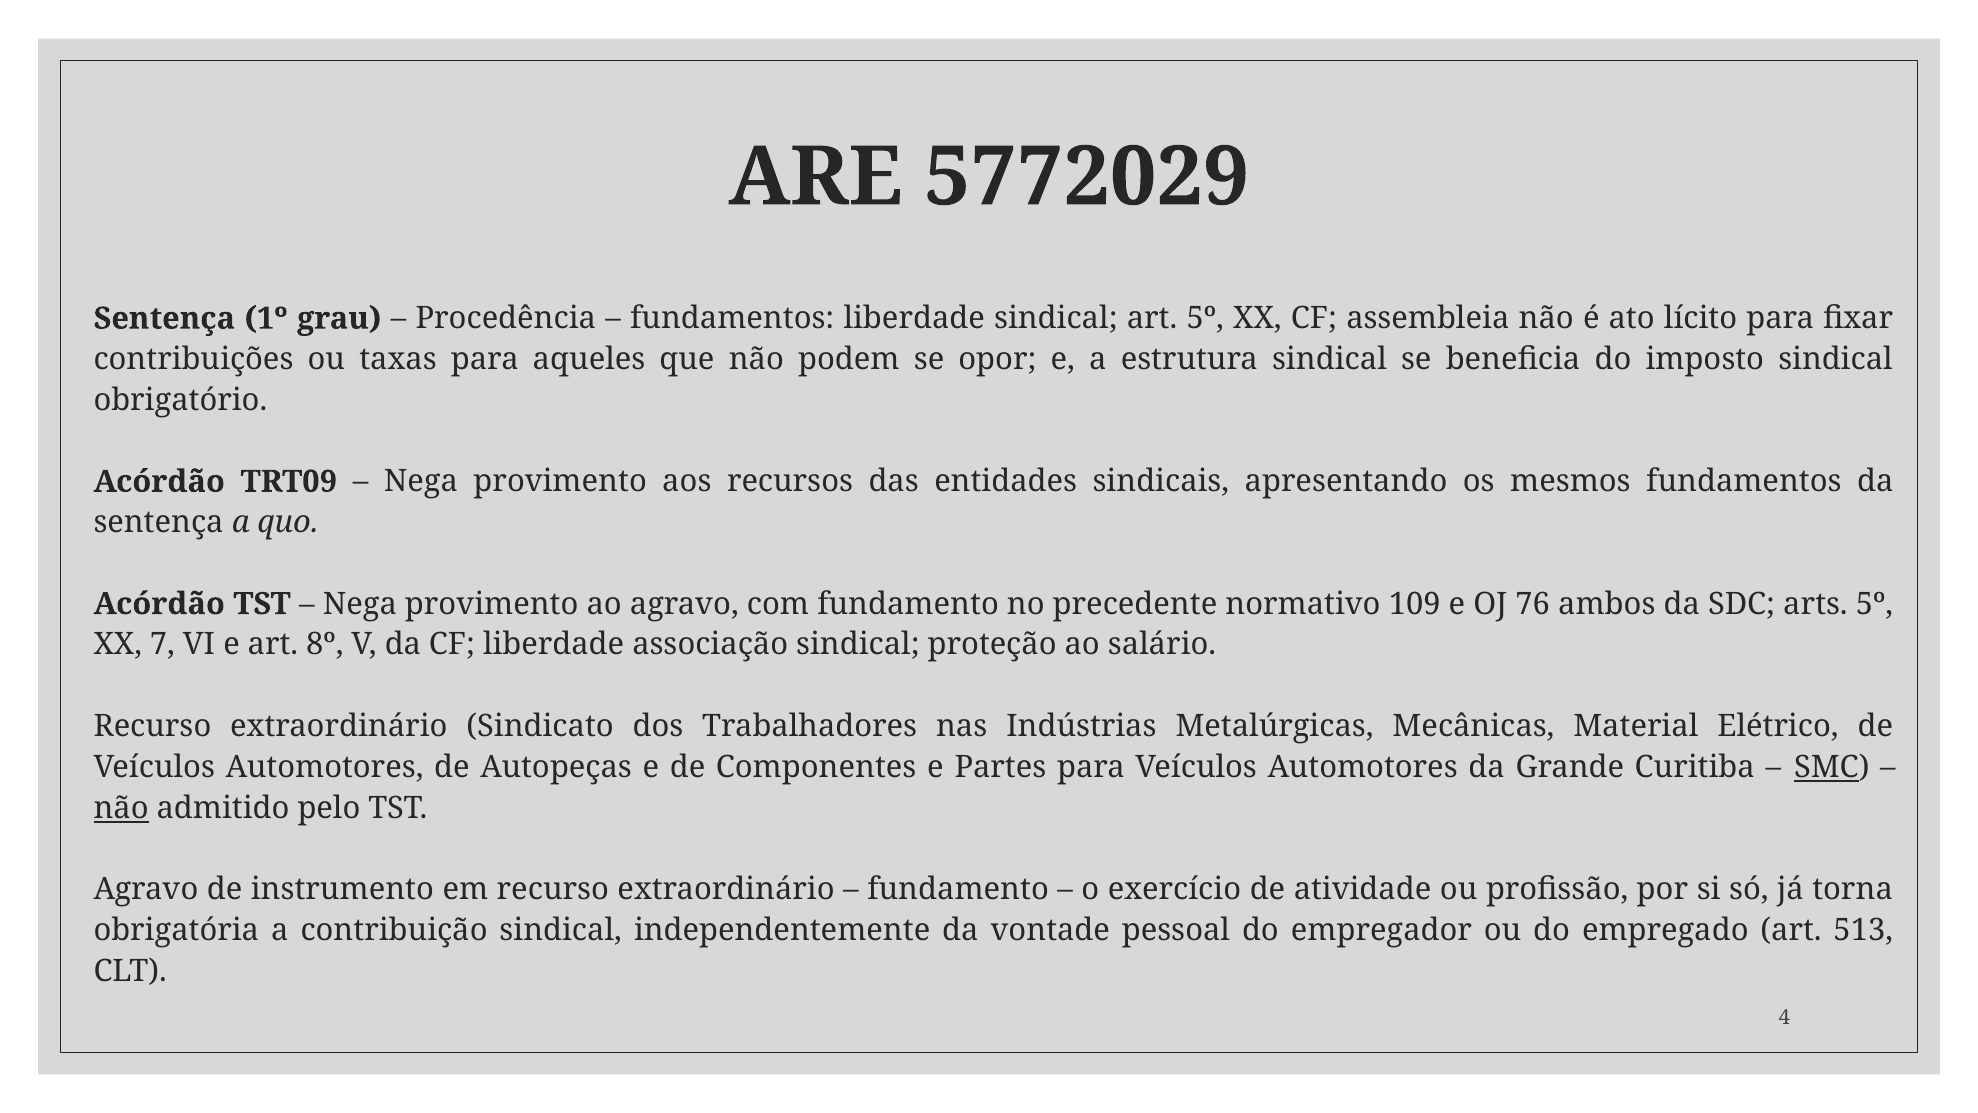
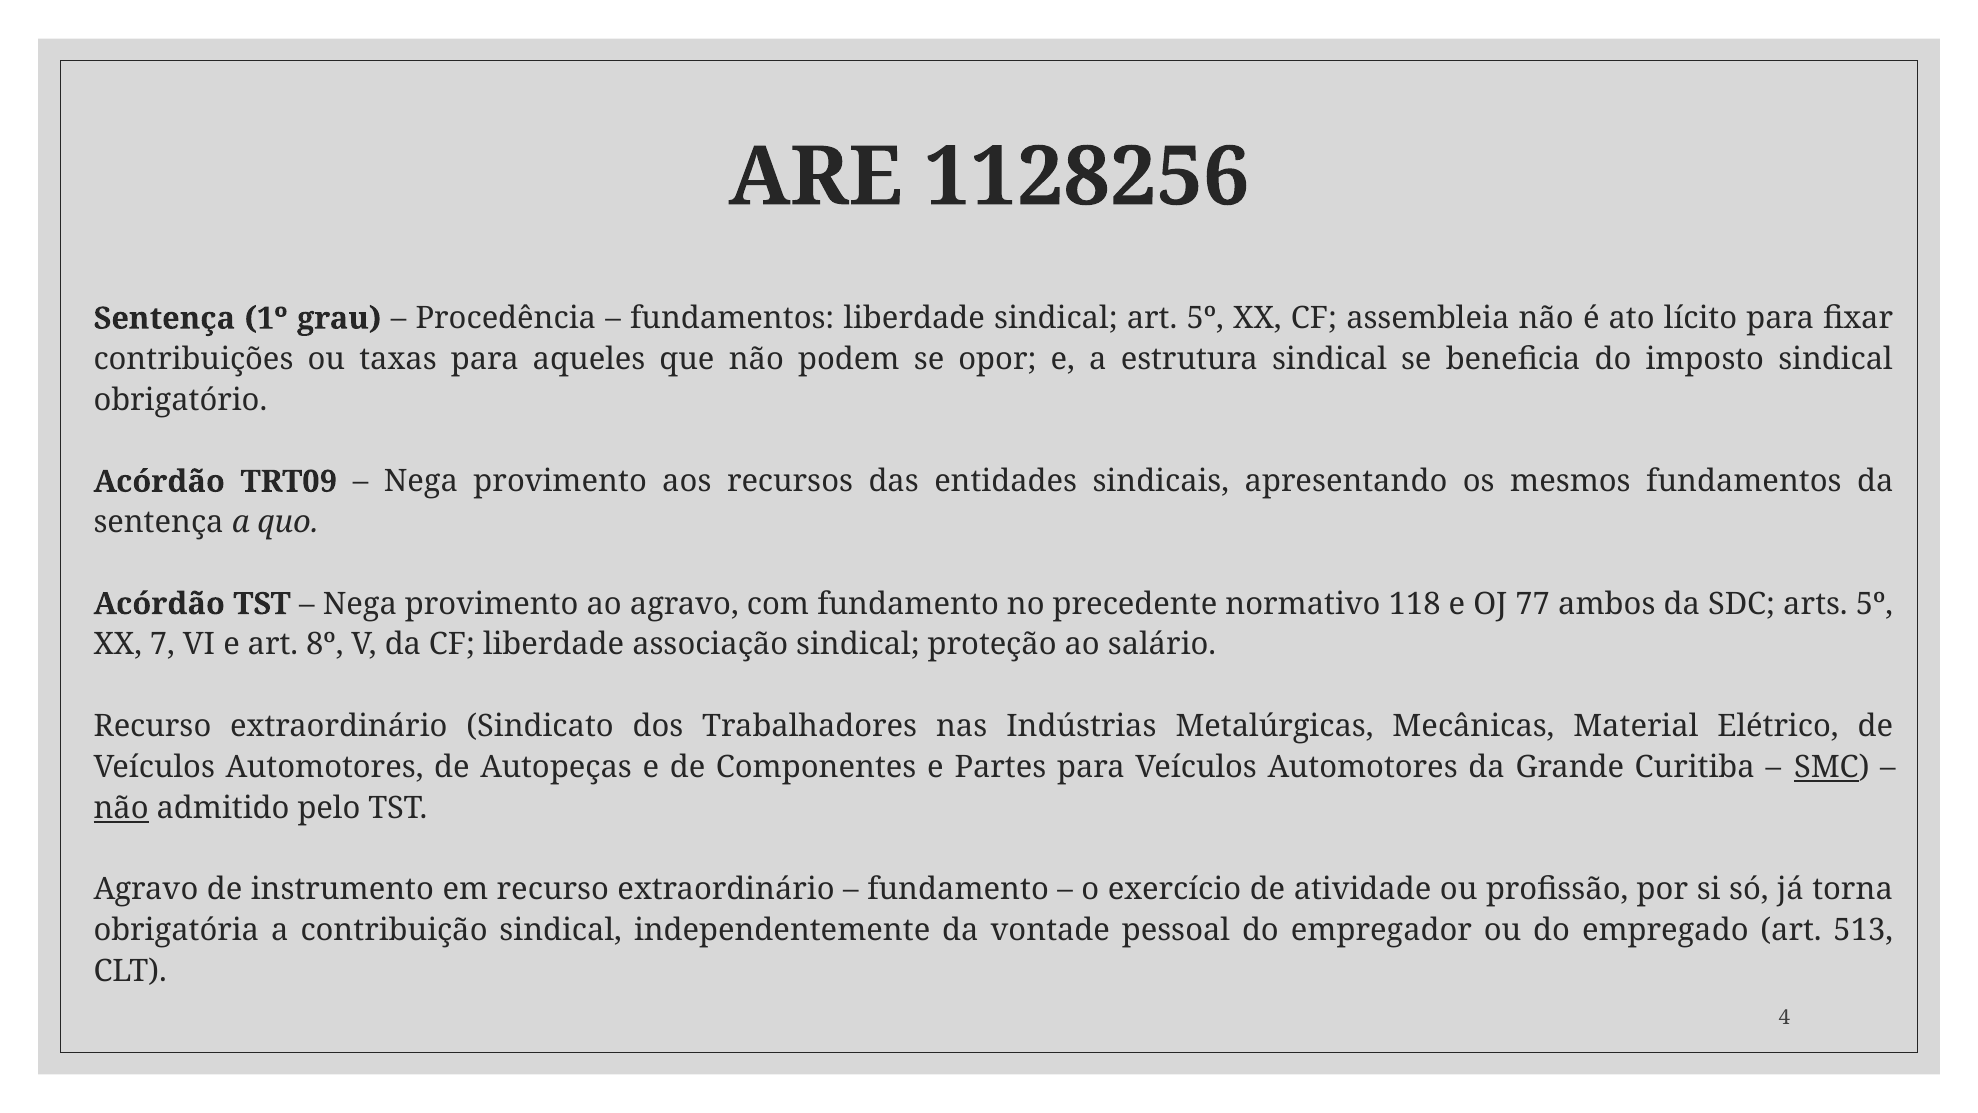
5772029: 5772029 -> 1128256 (1087, 177)
109: 109 -> 118 (1415, 604)
76: 76 -> 77 (1533, 604)
